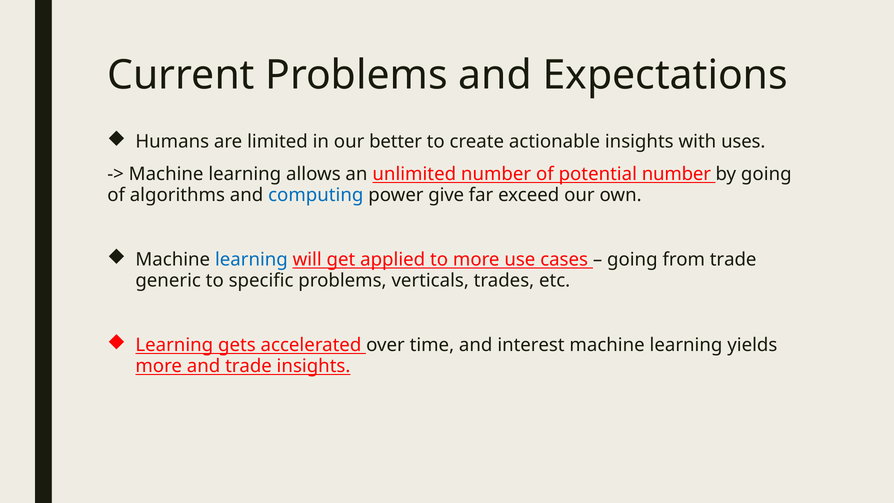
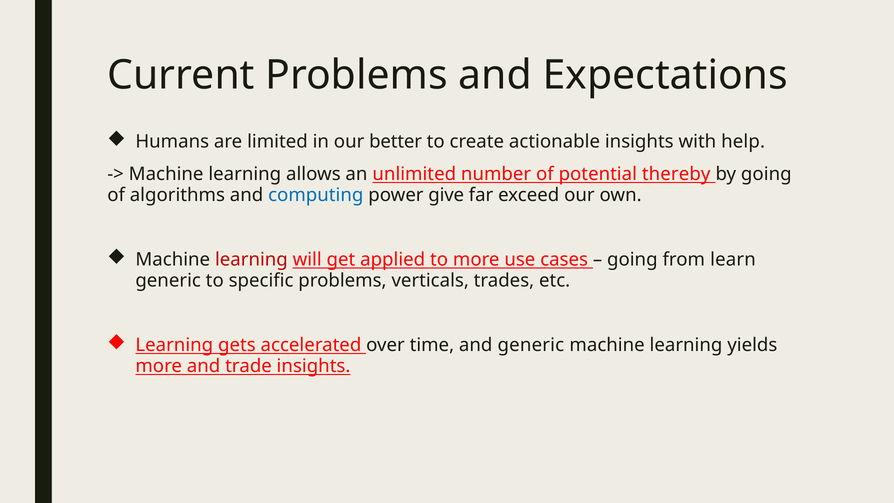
uses: uses -> help (743, 142)
potential number: number -> thereby (676, 174)
learning colour: blue -> red (251, 259)
from trade: trade -> learn (733, 259)
and interest: interest -> generic (531, 345)
